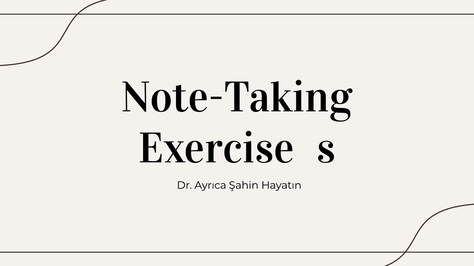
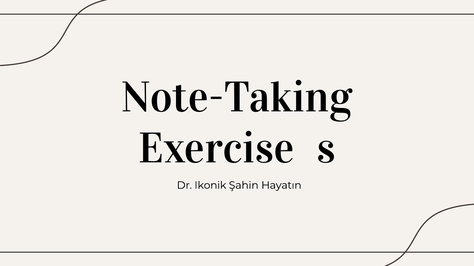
Ayrıca: Ayrıca -> Ikonik (210, 186)
